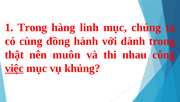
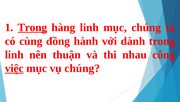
Trong underline: none -> present (32, 27)
thật: thật -> linh (14, 54)
muôn: muôn -> thuận (67, 54)
vụ khủng: khủng -> chúng (82, 68)
